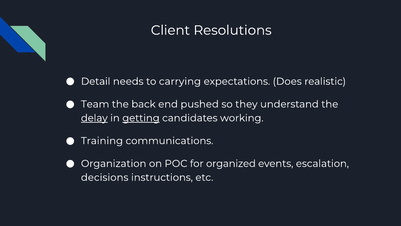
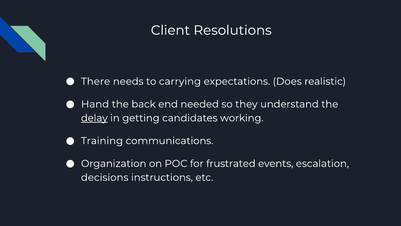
Detail: Detail -> There (96, 81)
Team: Team -> Hand (95, 104)
pushed: pushed -> needed (200, 104)
getting underline: present -> none (141, 118)
organized: organized -> frustrated (231, 163)
